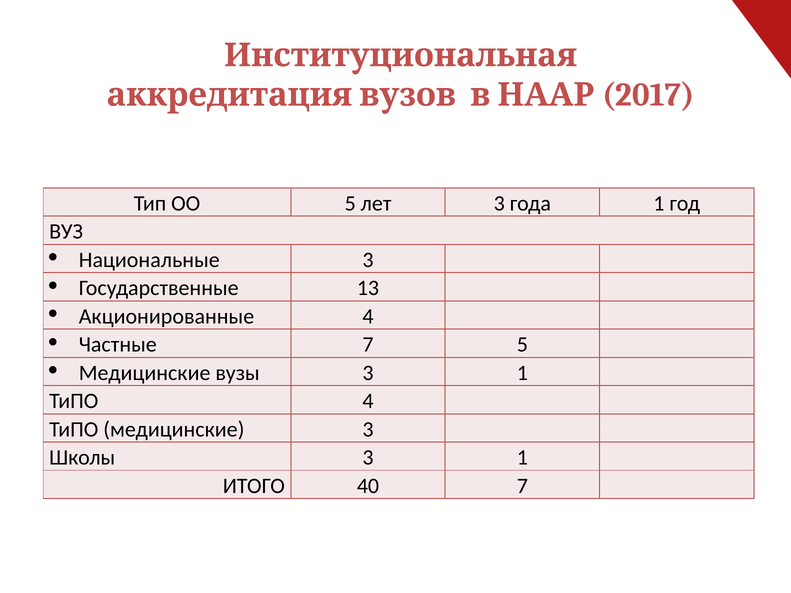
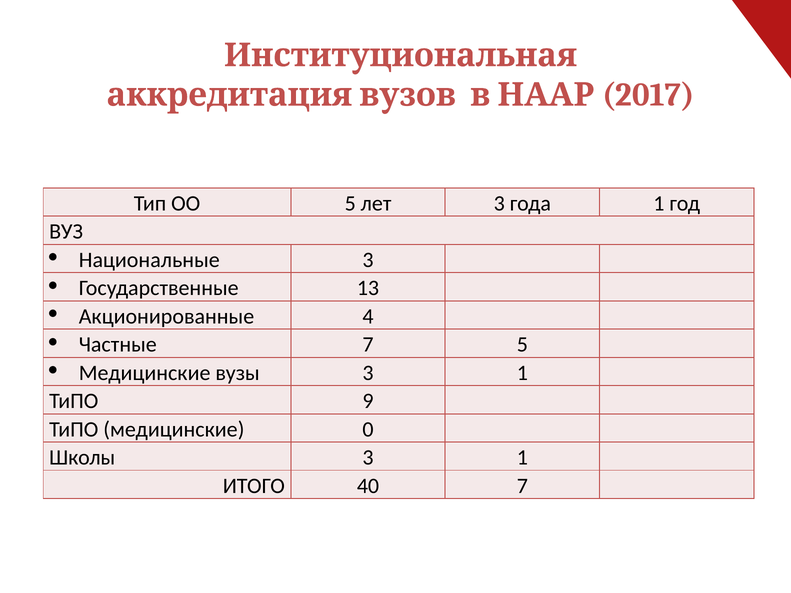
ТиПО 4: 4 -> 9 (368, 401)
медицинские 3: 3 -> 0 (368, 430)
